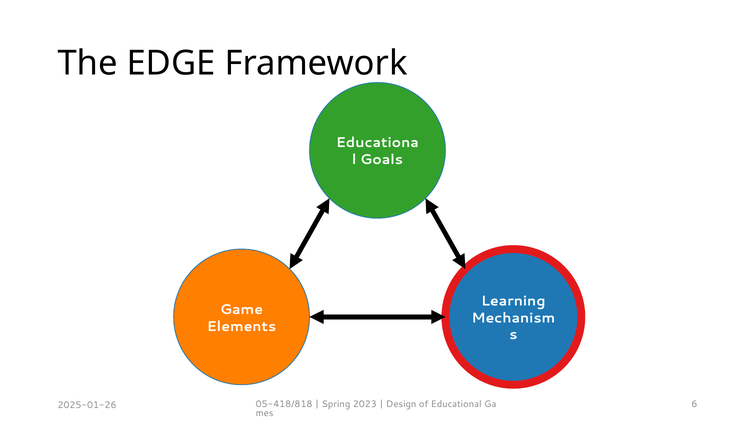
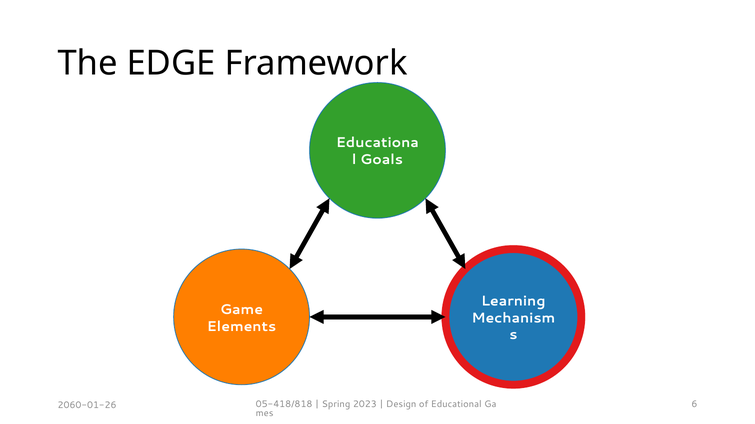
2025-01-26: 2025-01-26 -> 2060-01-26 (87, 406)
